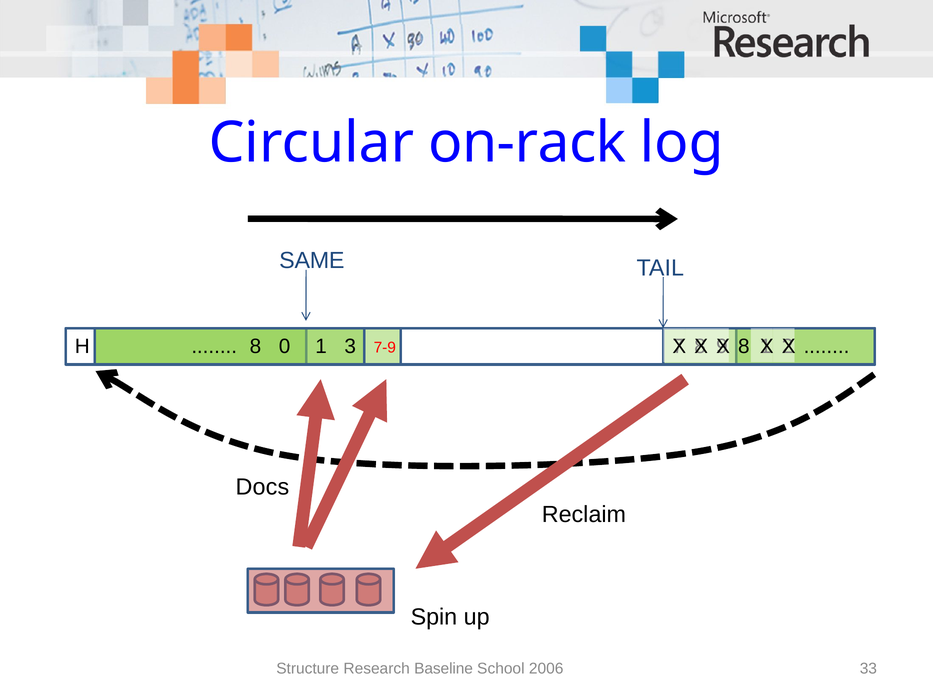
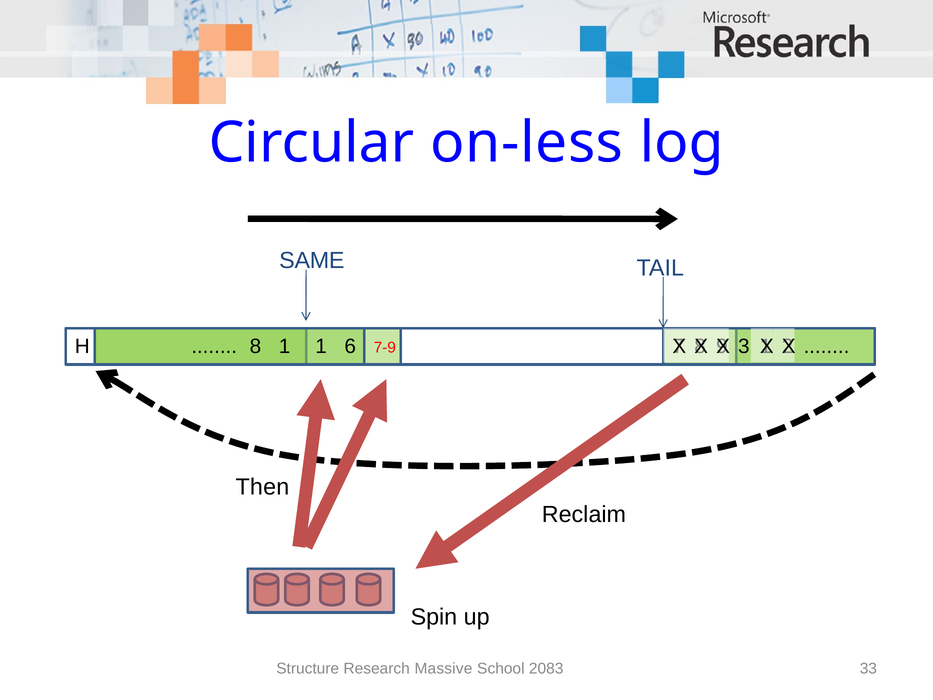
on-rack: on-rack -> on-less (527, 143)
8 0: 0 -> 1 (285, 346)
3: 3 -> 6 (350, 346)
8: 8 -> 3 (744, 346)
Docs: Docs -> Then (262, 487)
Baseline: Baseline -> Massive (443, 668)
2006: 2006 -> 2083 (546, 668)
